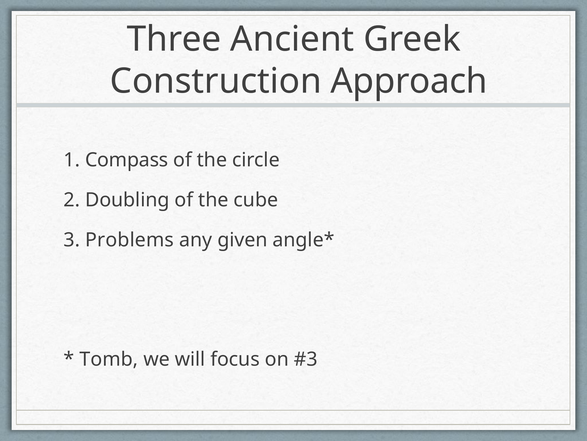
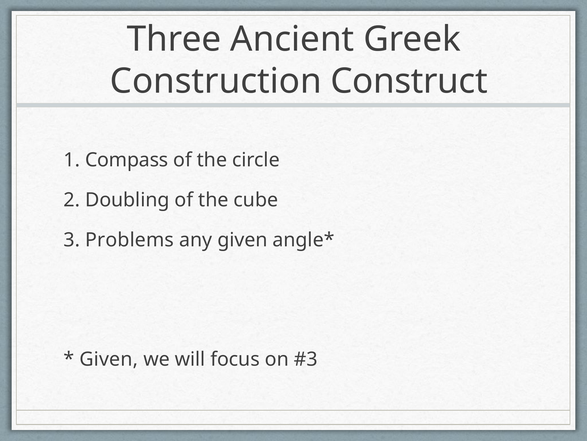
Approach: Approach -> Construct (409, 81)
Tomb: Tomb -> Given (109, 359)
